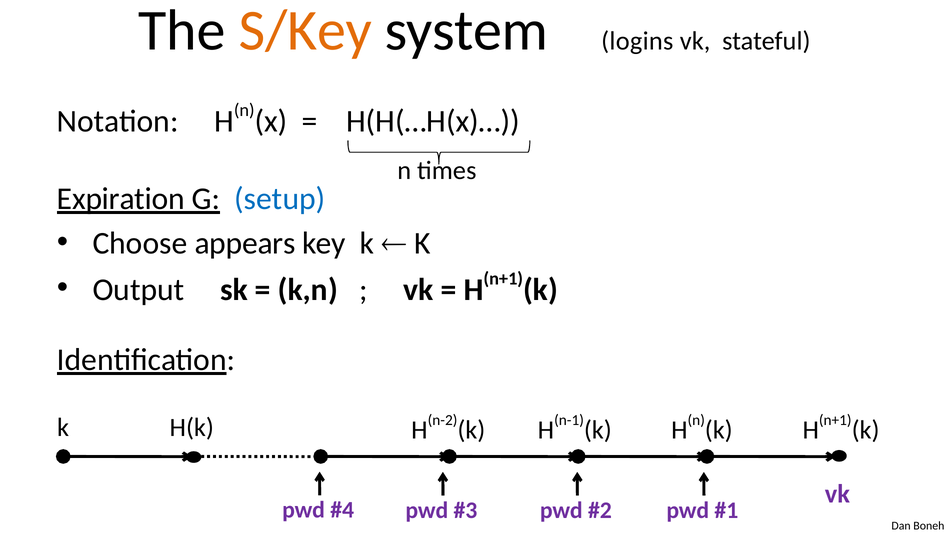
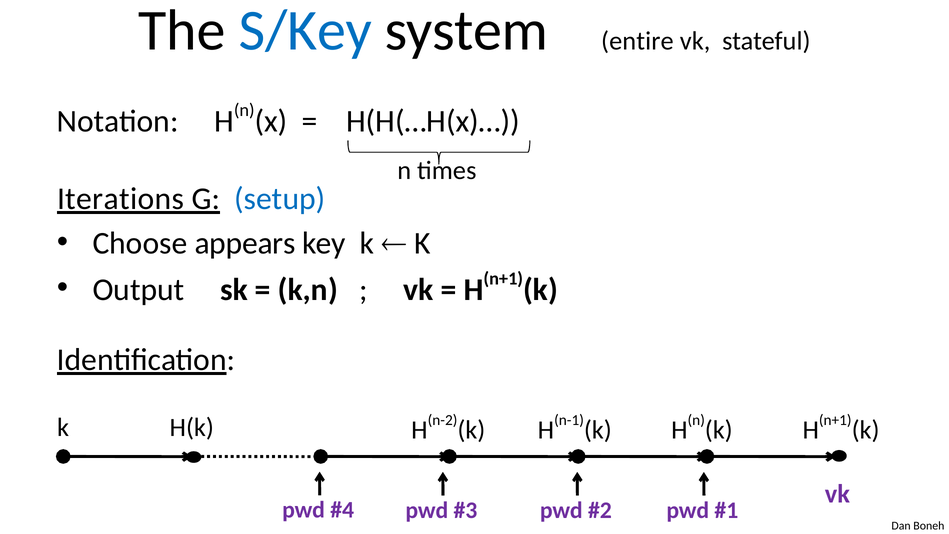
S/Key colour: orange -> blue (305, 31)
logins: logins -> entire (637, 41)
Expiration: Expiration -> Iterations (121, 199)
